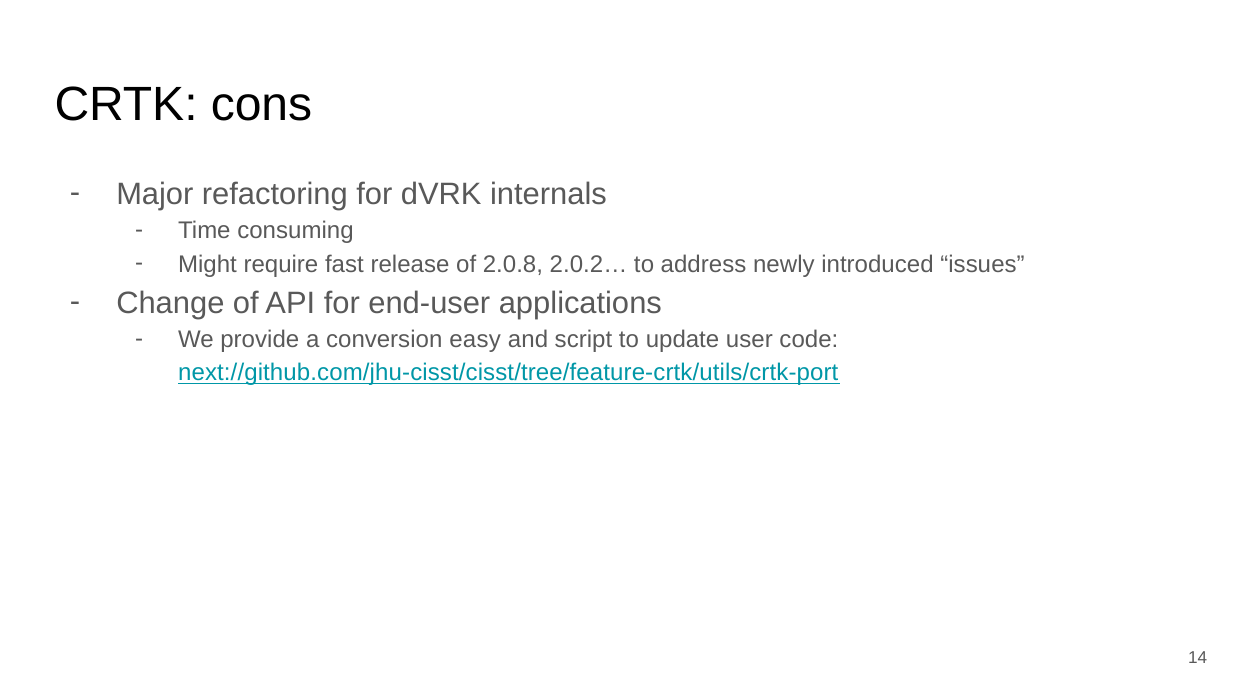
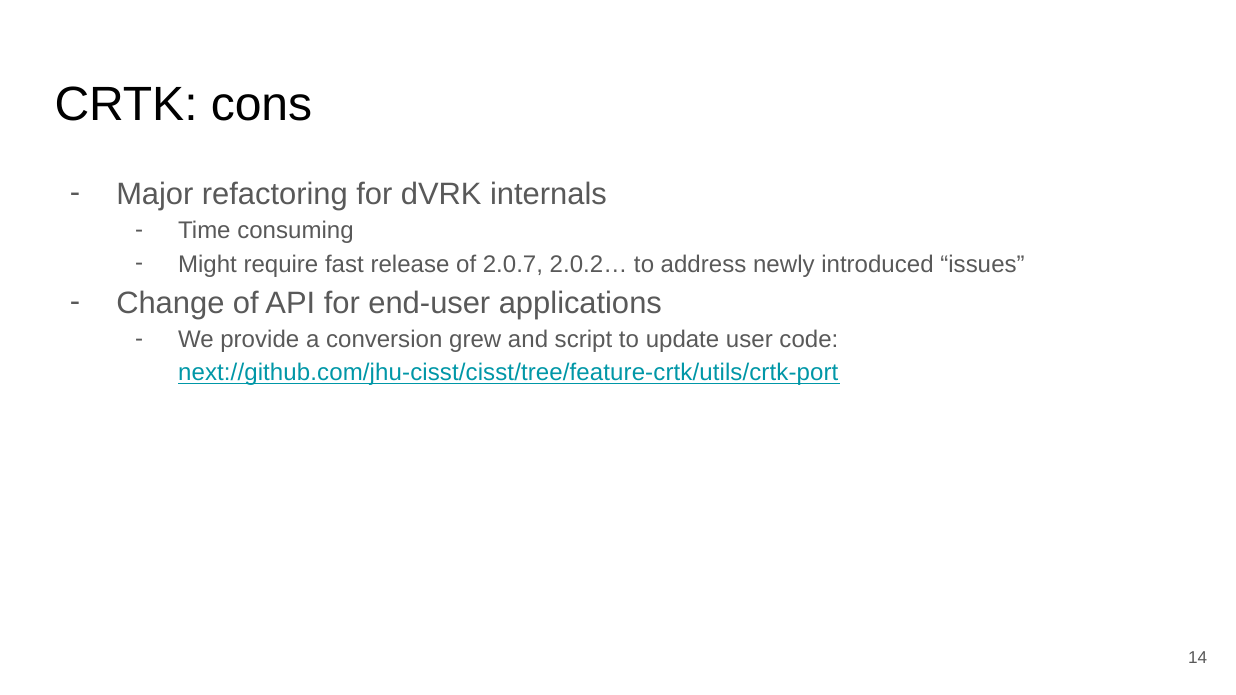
2.0.8: 2.0.8 -> 2.0.7 (513, 264)
easy: easy -> grew (475, 340)
